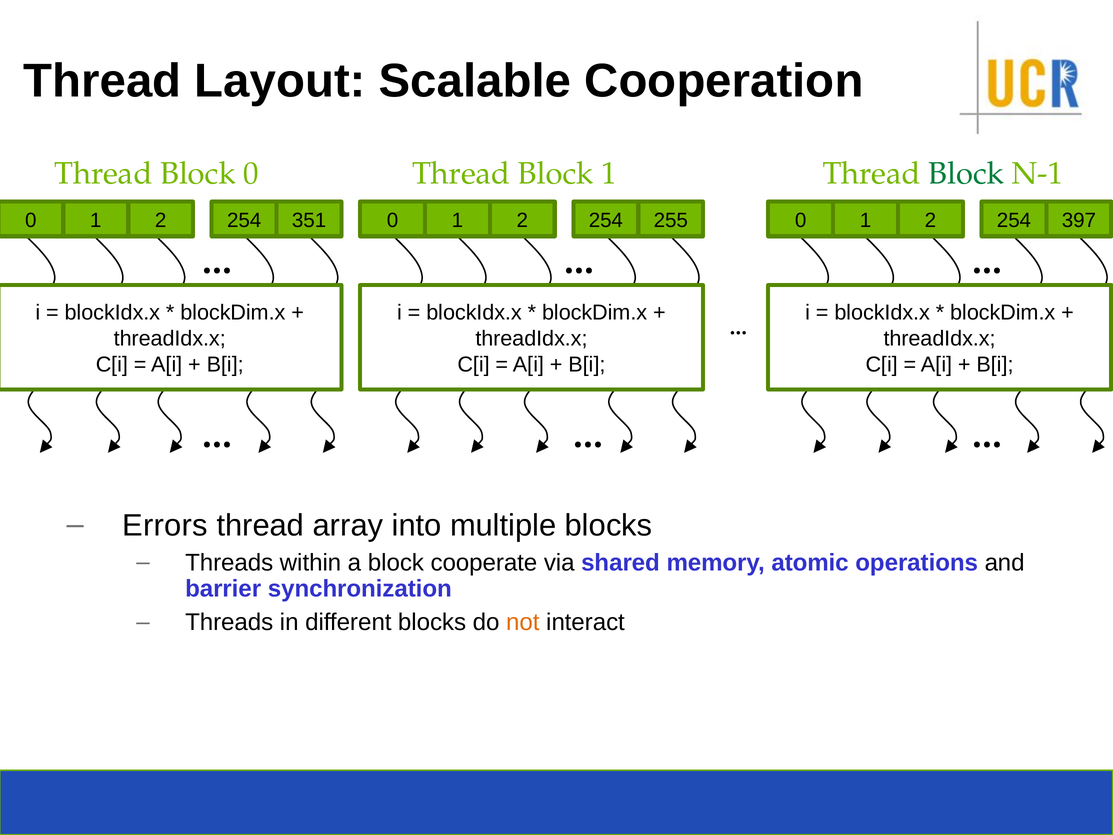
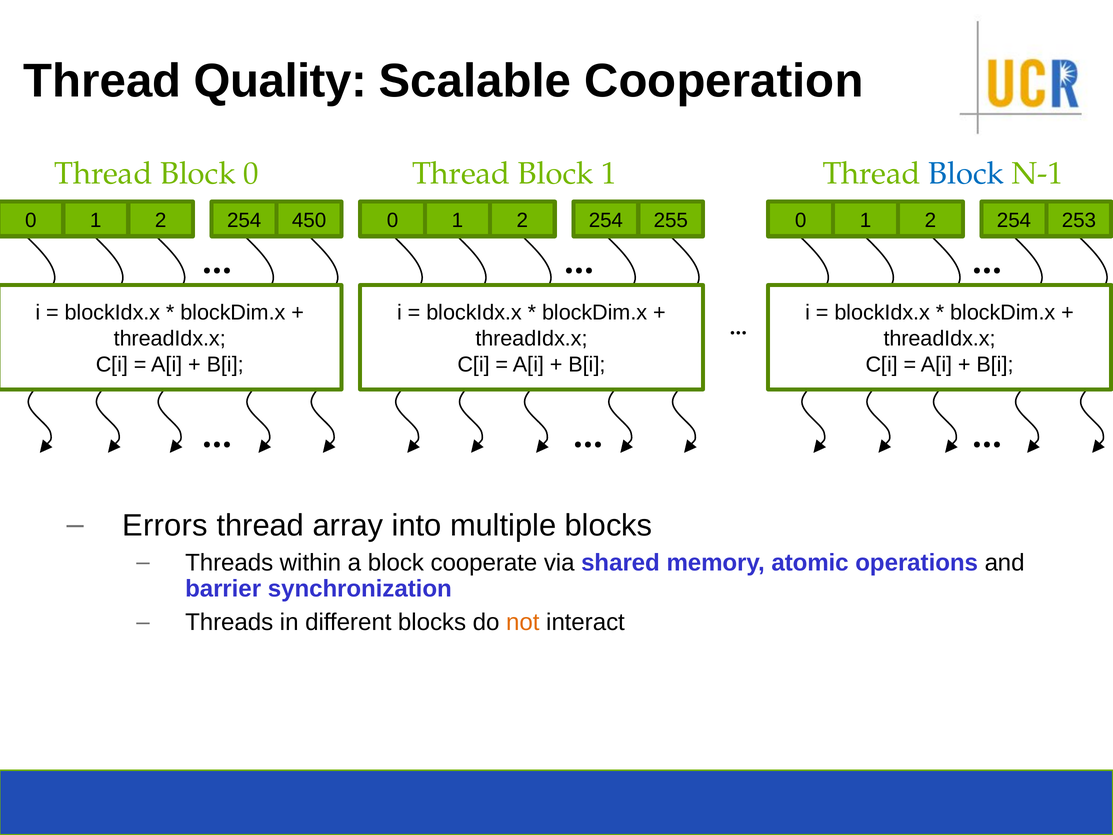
Layout: Layout -> Quality (280, 81)
Block colour: green -> blue (966, 174)
351: 351 -> 450 (309, 220)
397: 397 -> 253 (1079, 220)
